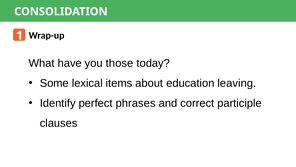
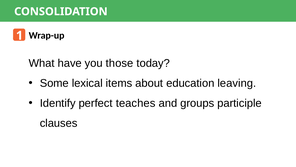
phrases: phrases -> teaches (136, 103)
correct: correct -> groups (197, 103)
